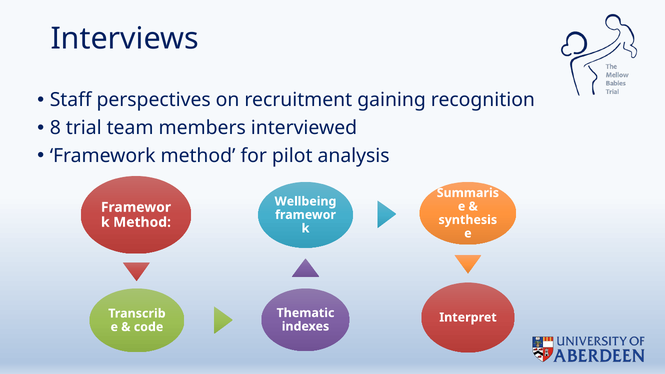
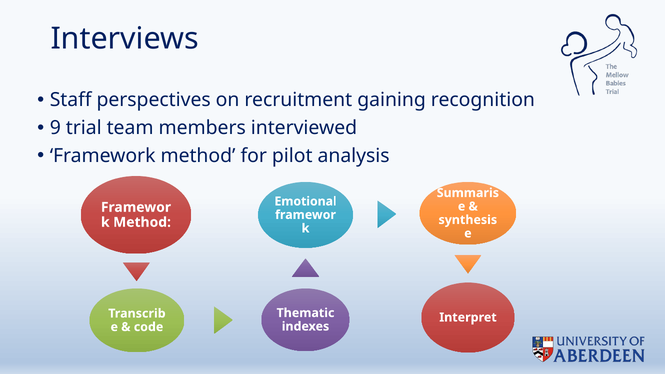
8: 8 -> 9 (55, 128)
Wellbeing: Wellbeing -> Emotional (306, 201)
